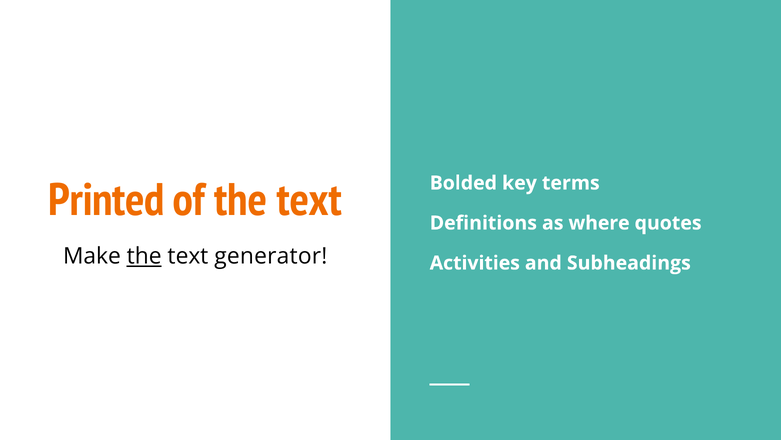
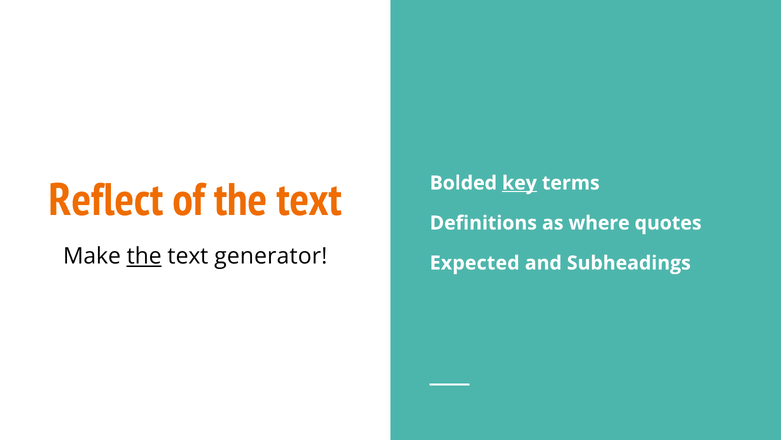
key underline: none -> present (519, 183)
Printed: Printed -> Reflect (106, 200)
Activities: Activities -> Expected (475, 263)
